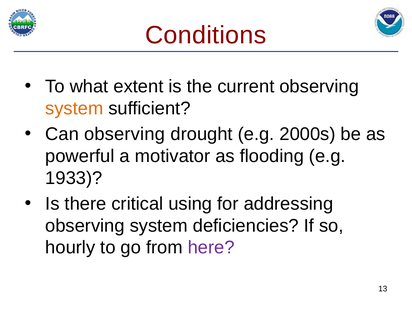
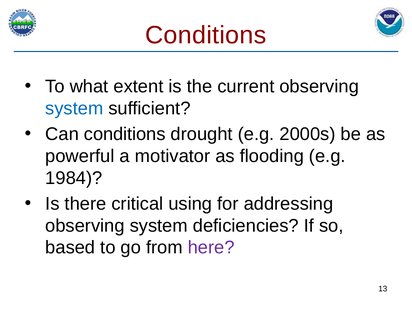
system colour: orange -> blue (74, 108)
Can observing: observing -> conditions (125, 134)
1933: 1933 -> 1984 (74, 178)
hourly: hourly -> based (70, 248)
